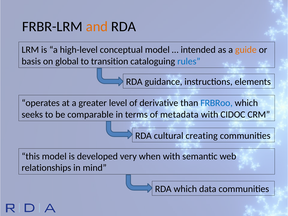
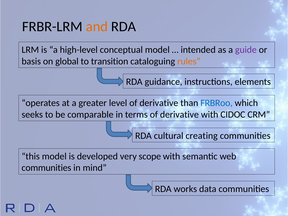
guide colour: orange -> purple (246, 50)
rules colour: blue -> orange (189, 61)
terms of metadata: metadata -> derivative (179, 114)
when: when -> scope (150, 156)
relationships: relationships -> communities (46, 168)
RDA which: which -> works (185, 189)
